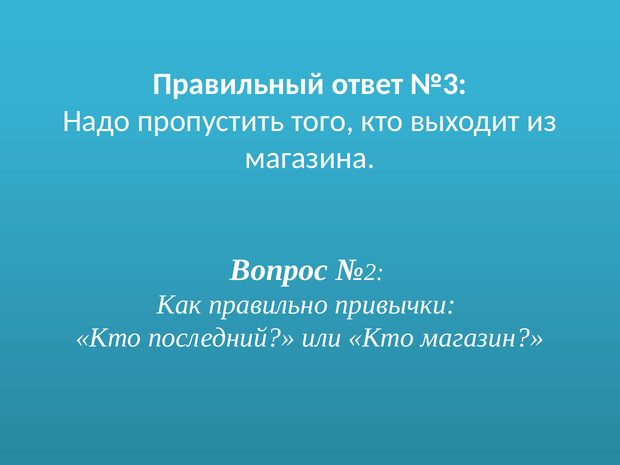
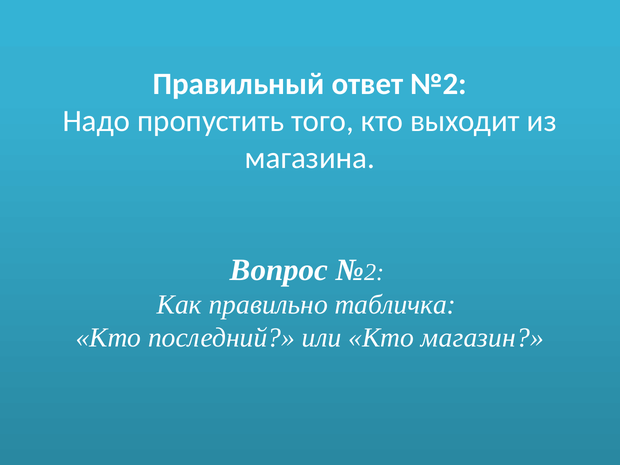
№3: №3 -> №2 (439, 84)
привычки: привычки -> табличка (395, 305)
